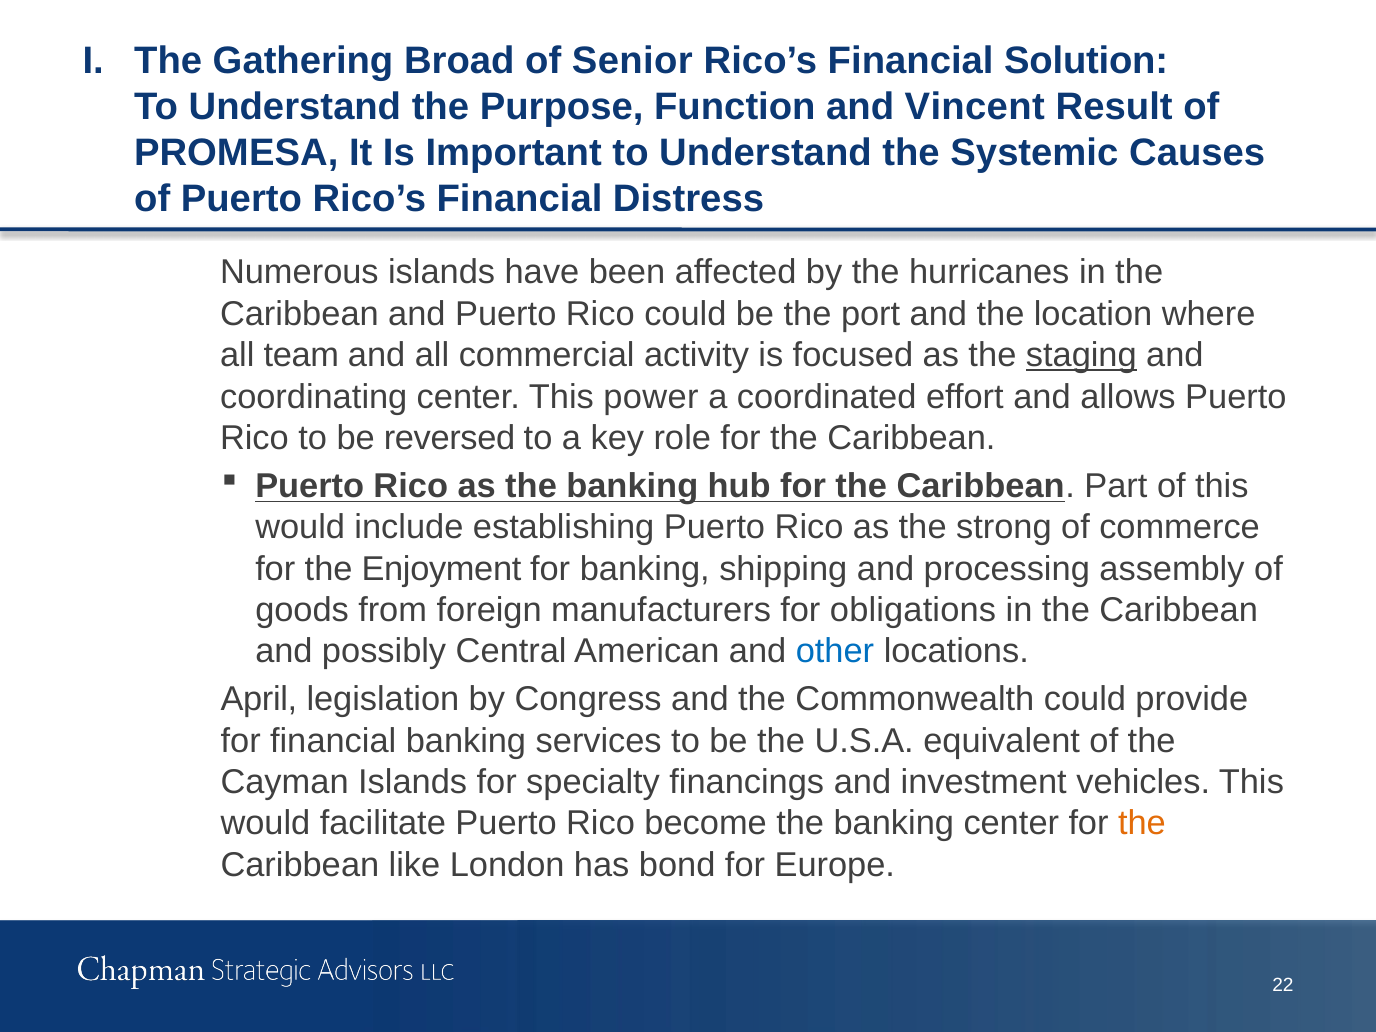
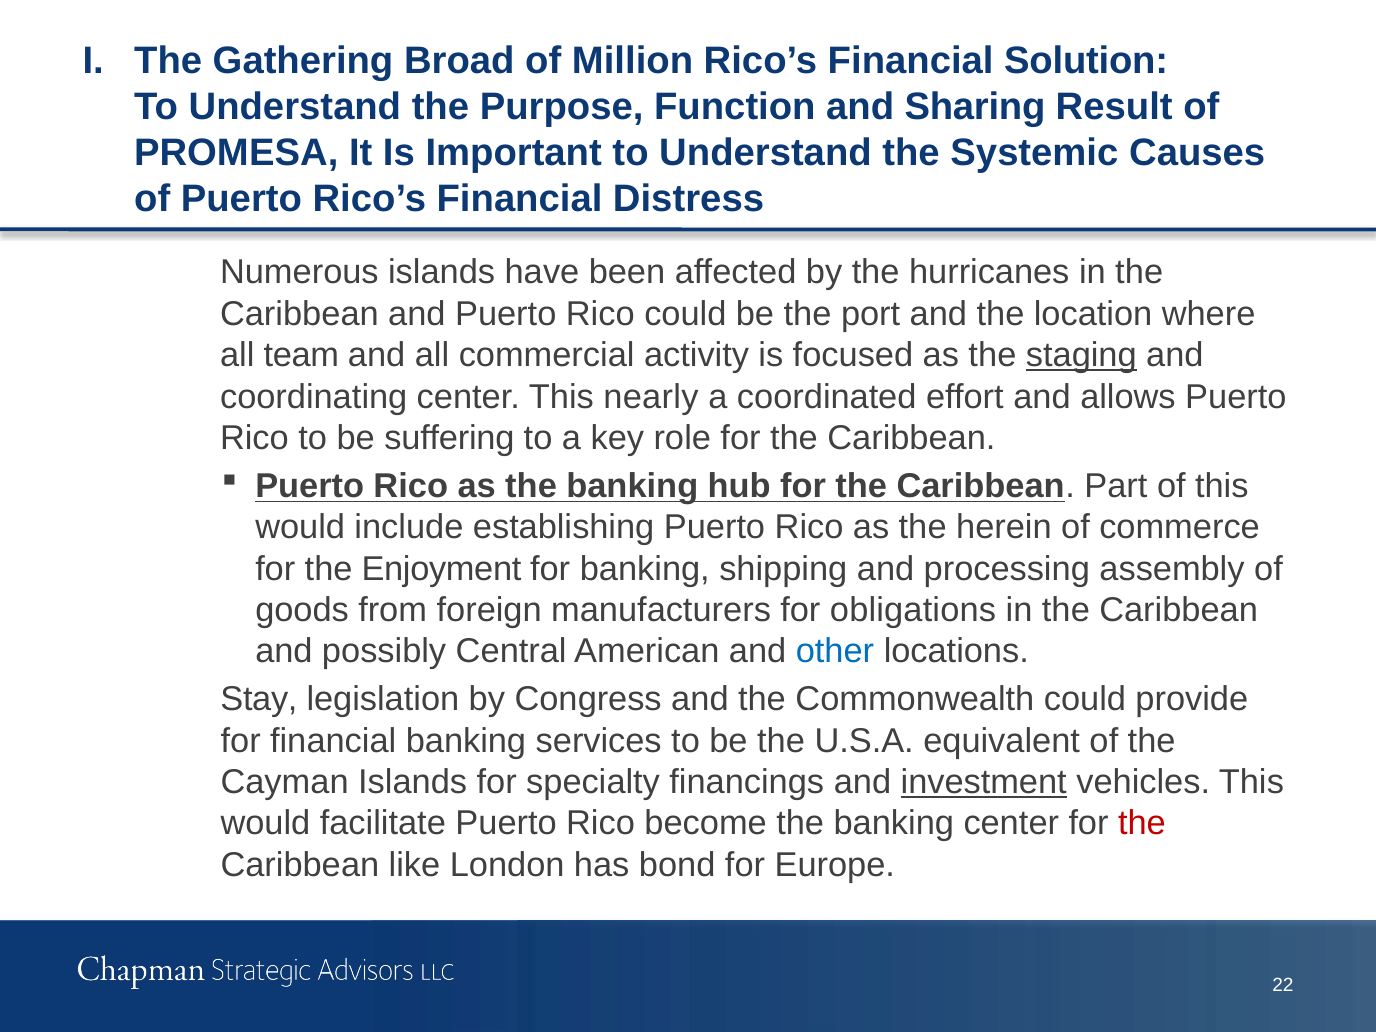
Senior: Senior -> Million (633, 61)
Vincent: Vincent -> Sharing (975, 107)
power: power -> nearly (651, 397)
reversed: reversed -> suffering (449, 438)
strong: strong -> herein (1004, 528)
April: April -> Stay (259, 700)
investment underline: none -> present (984, 782)
the colour: orange -> red (1142, 823)
